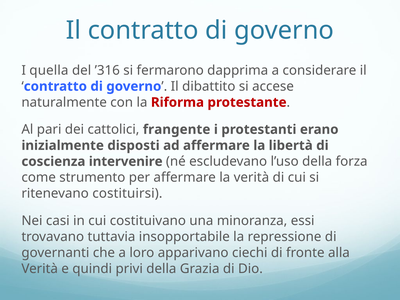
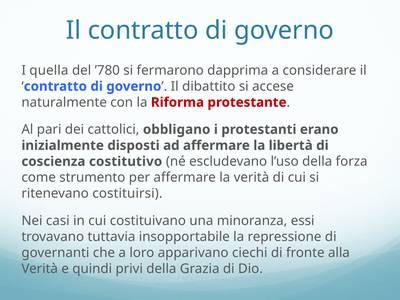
’316: ’316 -> ’780 (107, 70)
frangente: frangente -> obbligano (177, 129)
intervenire: intervenire -> costitutivo (126, 161)
